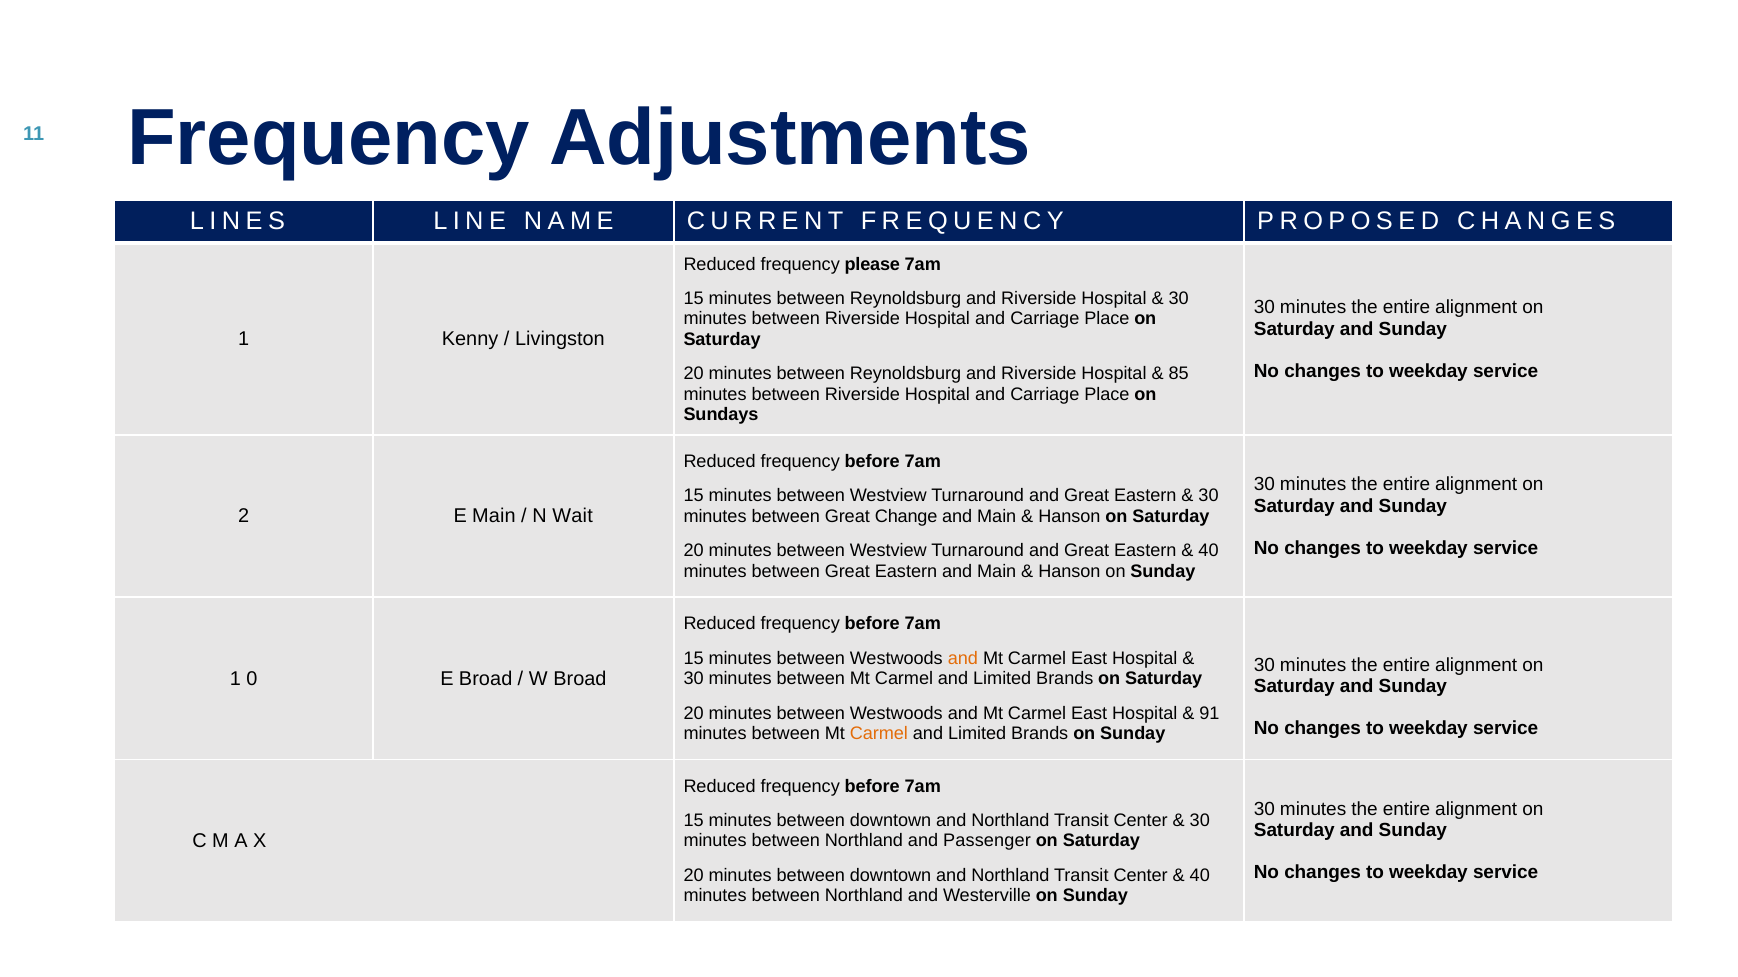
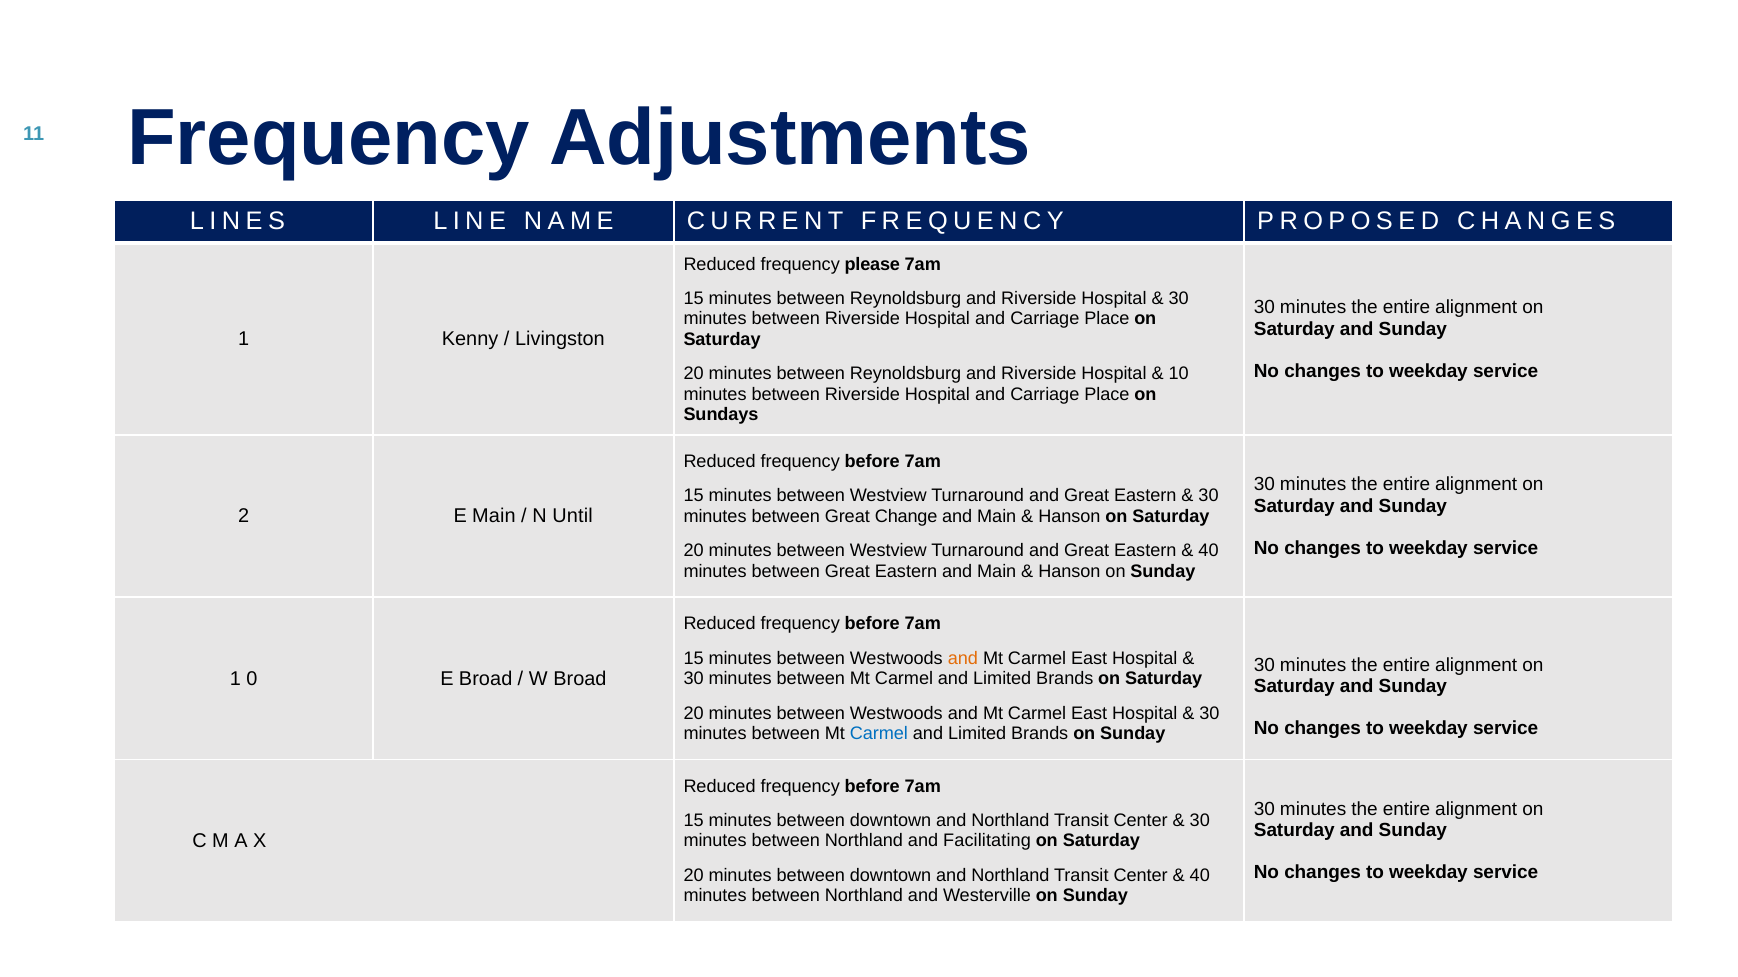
85: 85 -> 10 (1179, 374)
Wait: Wait -> Until (573, 517)
91: 91 -> 30 (1209, 714)
Carmel colour: orange -> blue (879, 734)
Passenger: Passenger -> Facilitating (987, 841)
